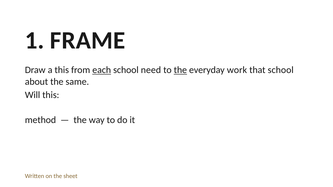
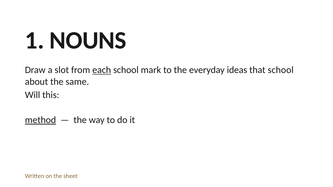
FRAME: FRAME -> NOUNS (88, 40)
a this: this -> slot (62, 70)
need: need -> mark (151, 70)
the underline: present -> none (180, 70)
work: work -> ideas (237, 70)
method underline: none -> present (40, 120)
